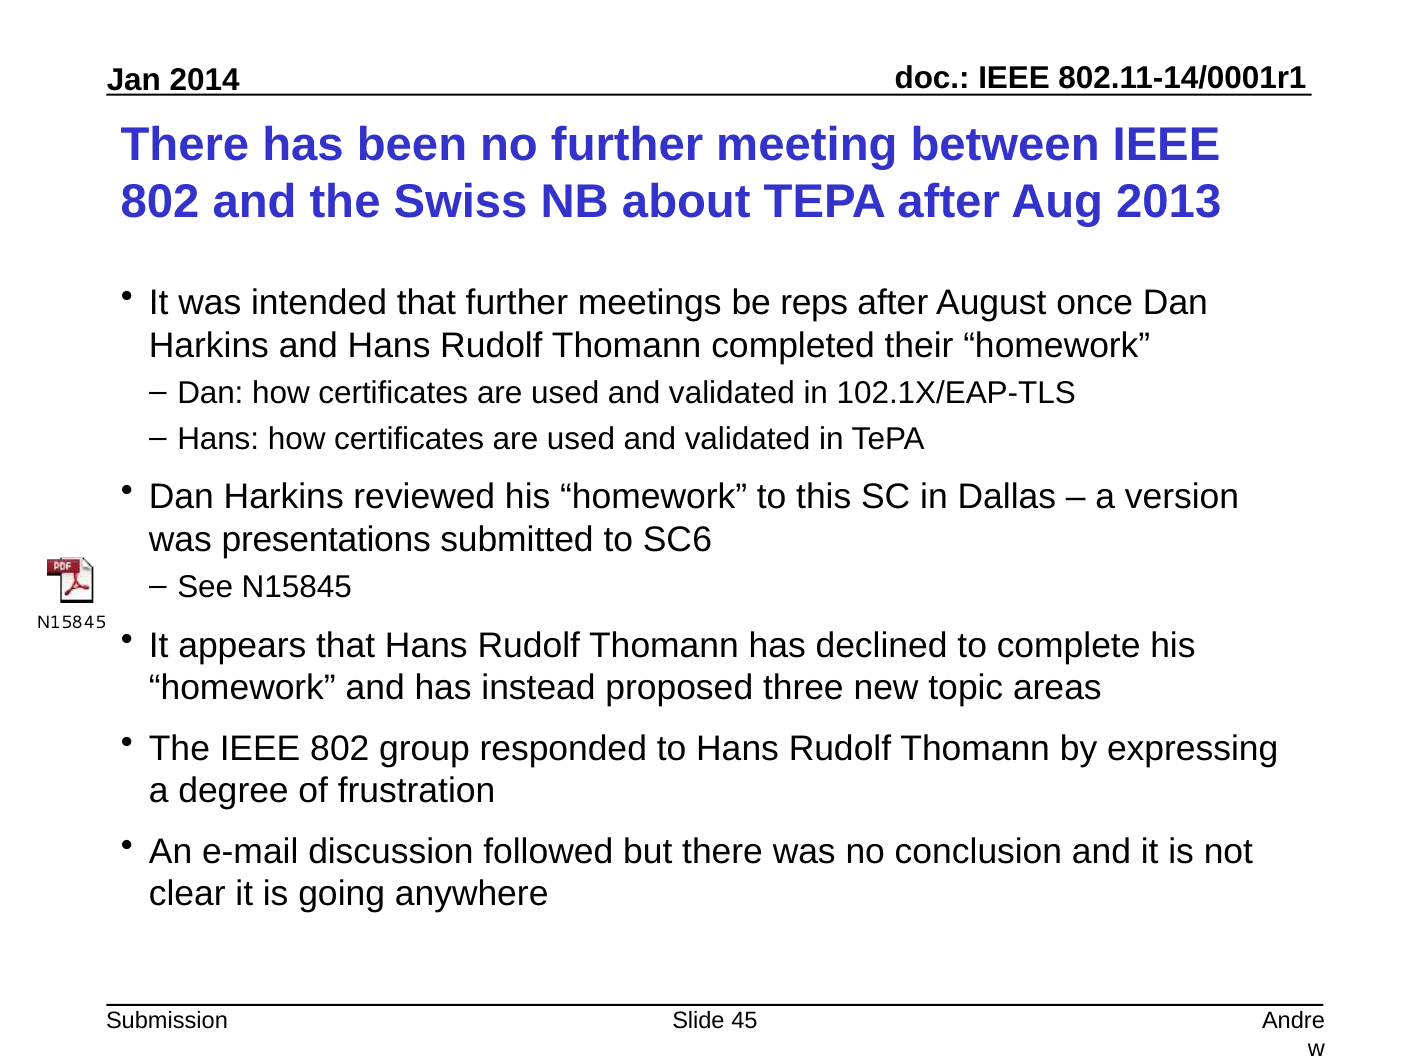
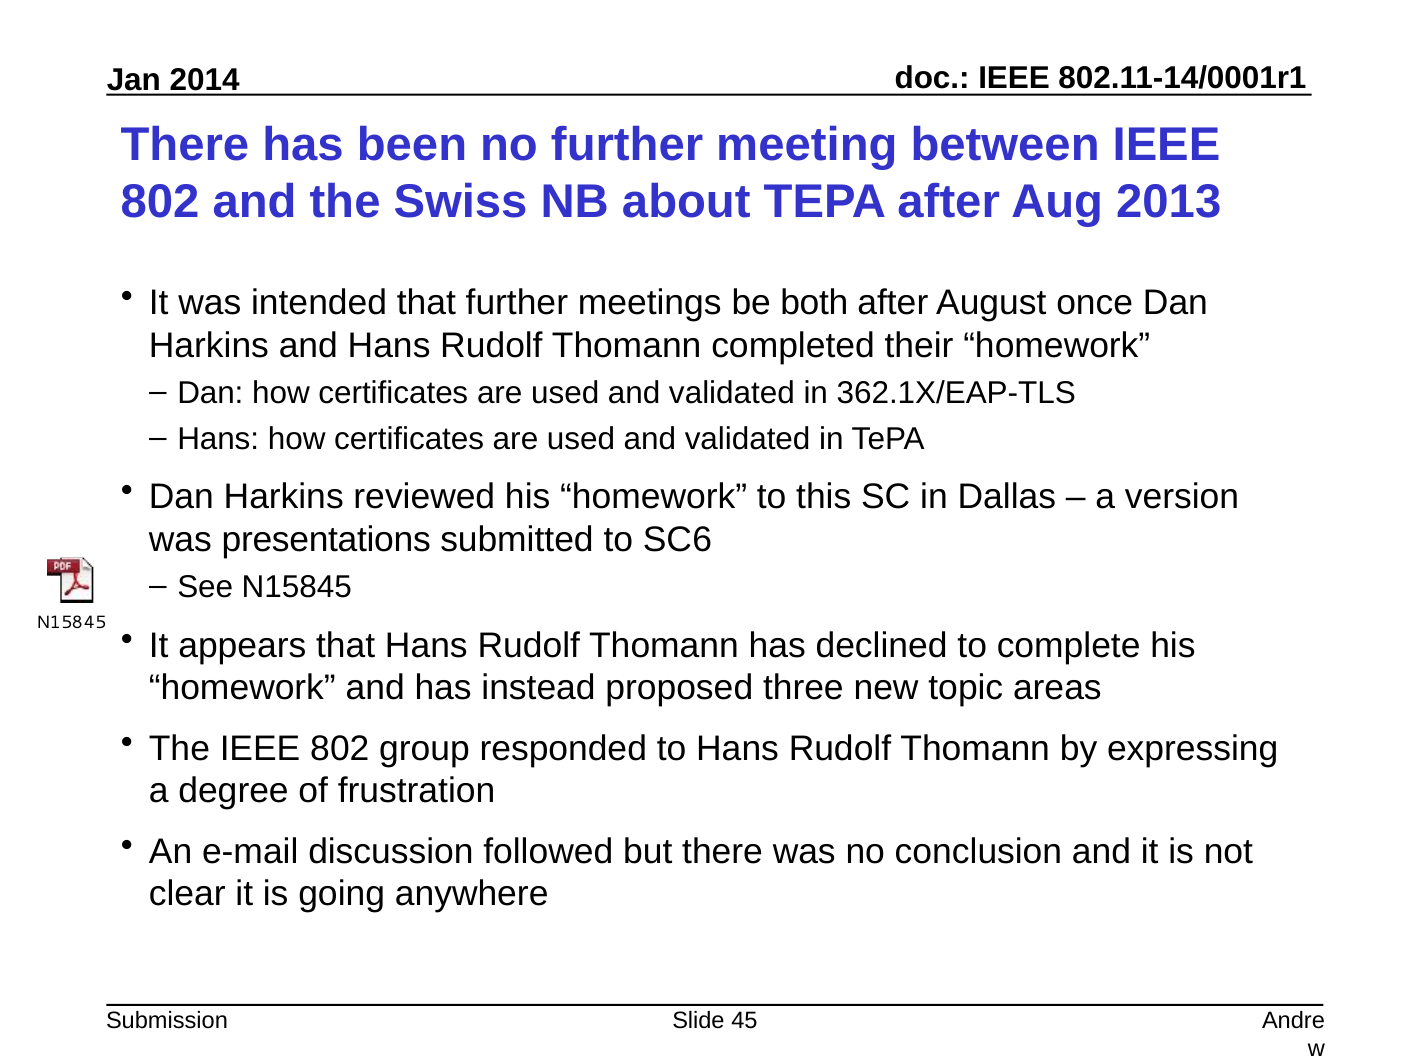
reps: reps -> both (814, 303)
102.1X/EAP-TLS: 102.1X/EAP-TLS -> 362.1X/EAP-TLS (956, 393)
